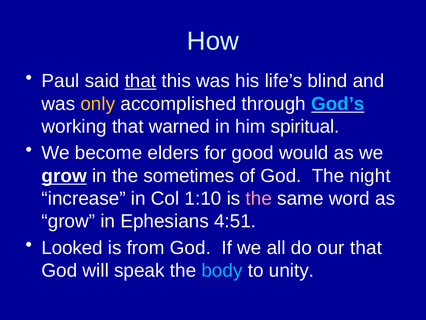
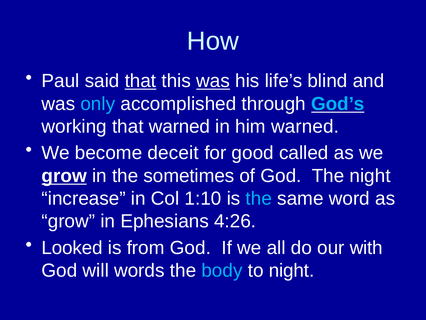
was underline: none -> present (213, 81)
only colour: yellow -> light blue (98, 104)
him spiritual: spiritual -> warned (305, 126)
elders: elders -> deceit (173, 153)
would: would -> called (304, 153)
the colour: pink -> light blue (259, 198)
4:51: 4:51 -> 4:26 (235, 221)
our that: that -> with (366, 248)
speak: speak -> words (139, 270)
to unity: unity -> night (292, 270)
